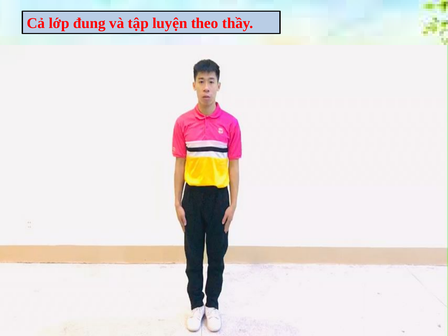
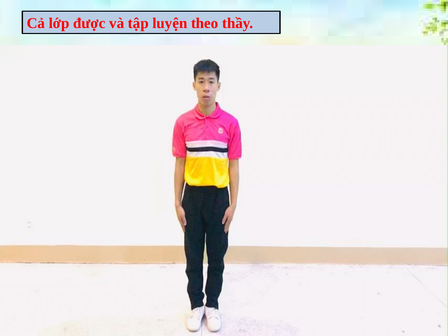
đung: đung -> được (89, 23)
